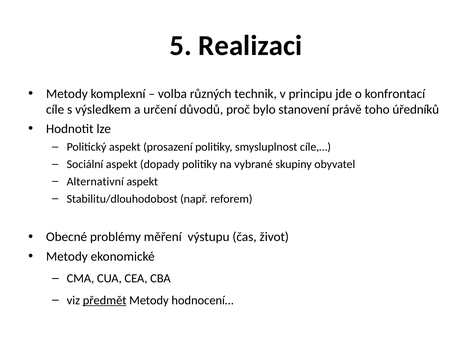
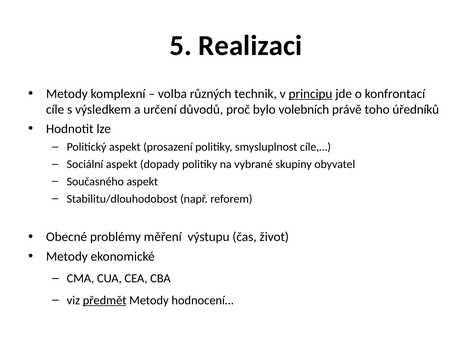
principu underline: none -> present (311, 94)
stanovení: stanovení -> volebních (304, 109)
Alternativní: Alternativní -> Současného (95, 182)
